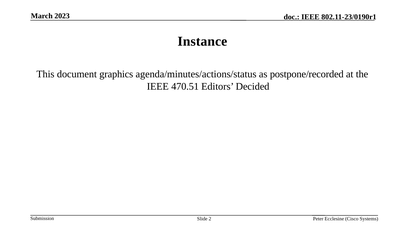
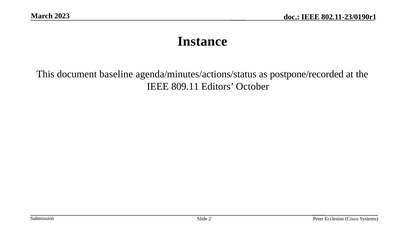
graphics: graphics -> baseline (116, 74)
470.51: 470.51 -> 809.11 (185, 86)
Decided: Decided -> October (252, 86)
